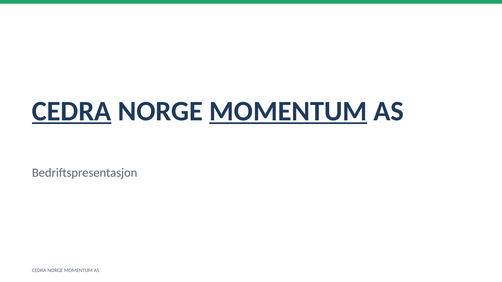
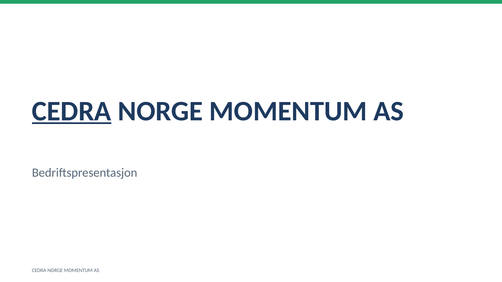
MOMENTUM underline: present -> none (288, 111)
